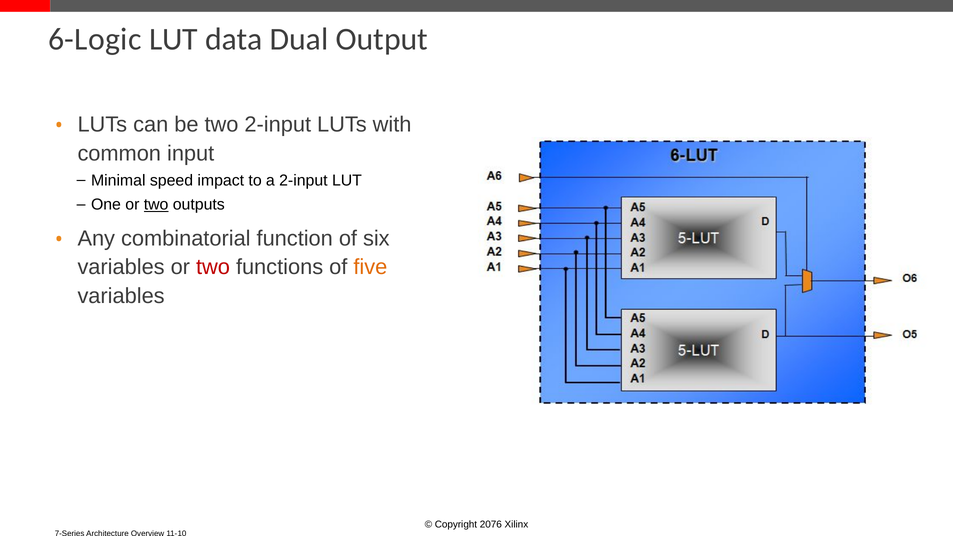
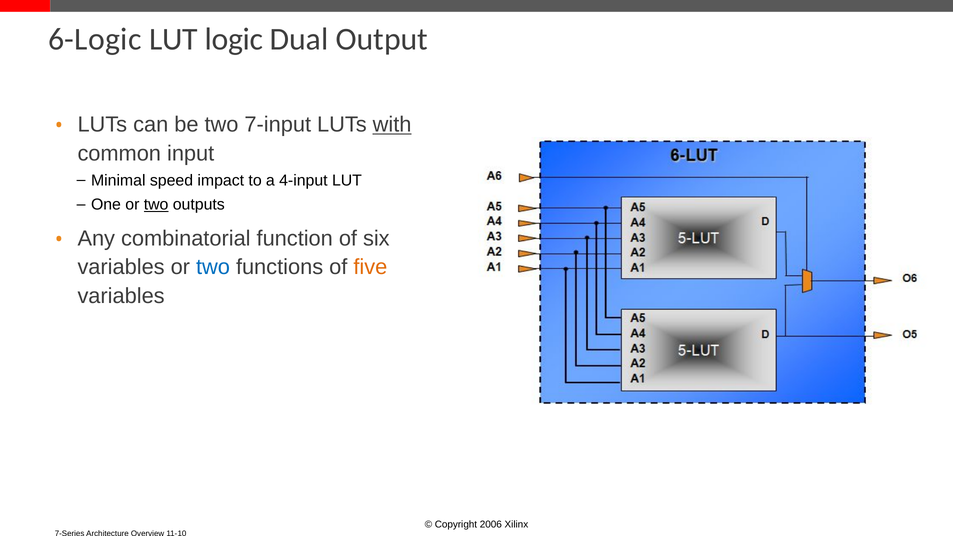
data: data -> logic (234, 39)
two 2-input: 2-input -> 7-input (278, 125)
with underline: none -> present (392, 125)
a 2-input: 2-input -> 4-input (303, 181)
two colour: red -> blue (213, 267)
2076: 2076 -> 2006 (491, 525)
